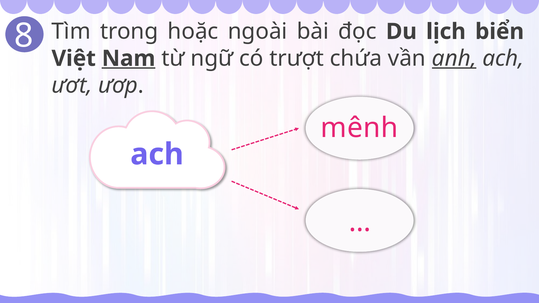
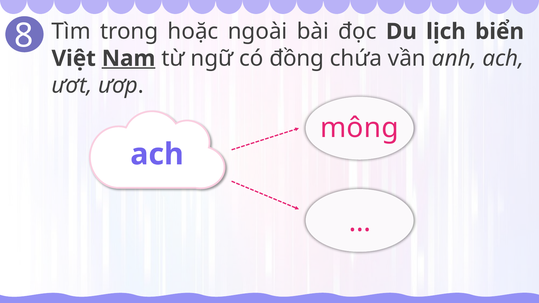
trượt: trượt -> đồng (297, 58)
anh underline: present -> none (454, 58)
mênh: mênh -> mông (359, 128)
